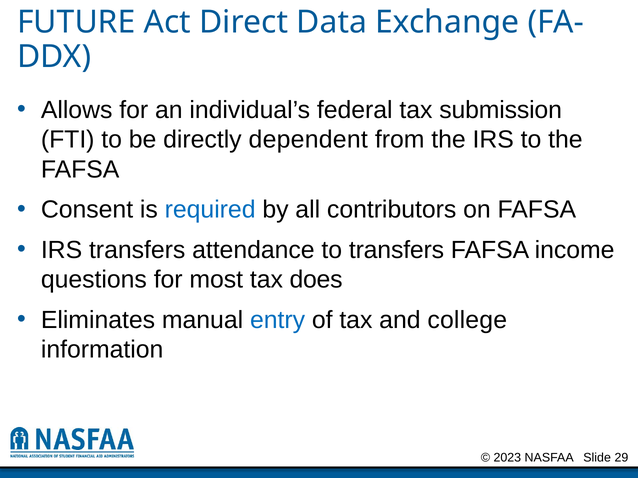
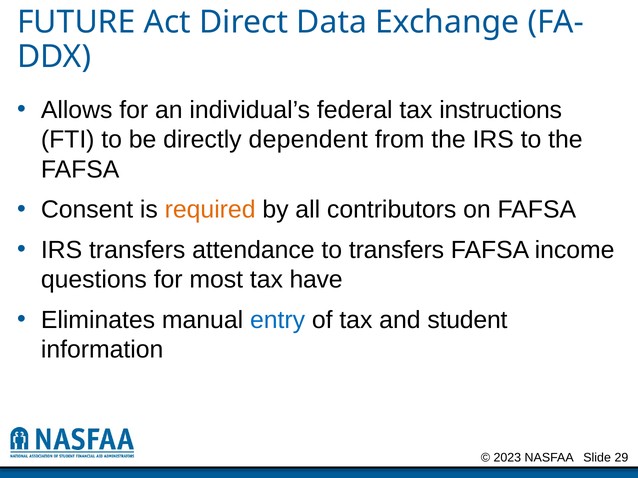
submission: submission -> instructions (501, 110)
required colour: blue -> orange (210, 210)
does: does -> have (316, 280)
college: college -> student (467, 320)
